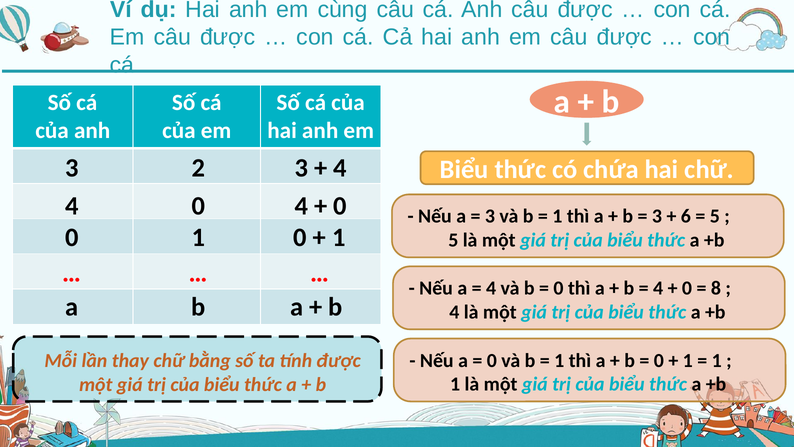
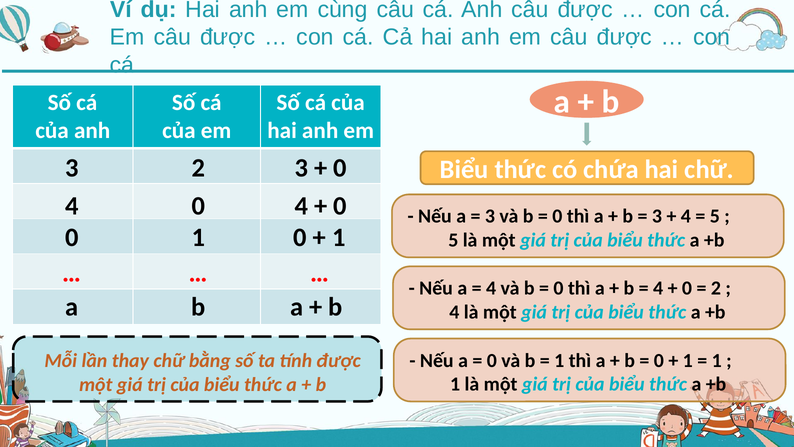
4: 4 -> 0 (340, 168)
1: 1 -> 0 (557, 216)
6: 6 -> 4 (686, 216)
8: 8 -> 2 (716, 288)
